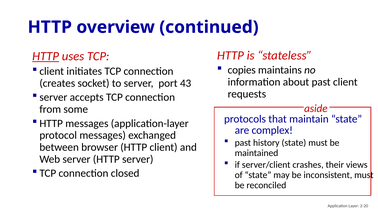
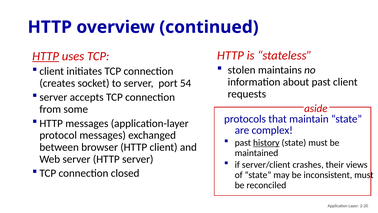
copies: copies -> stolen (242, 70)
43: 43 -> 54 (186, 83)
history underline: none -> present (266, 142)
